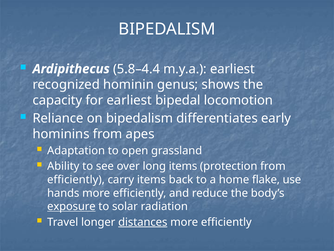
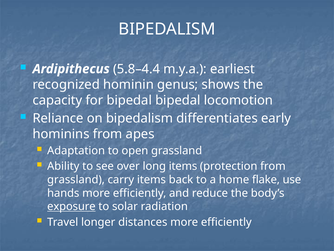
for earliest: earliest -> bipedal (129, 100)
efficiently: efficiently -> grassland (76, 179)
distances underline: present -> none (143, 222)
